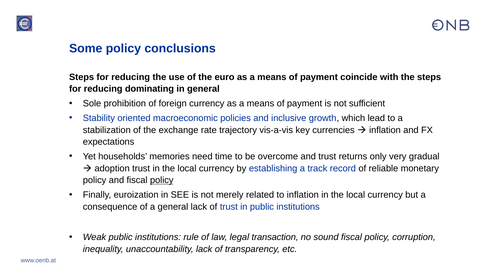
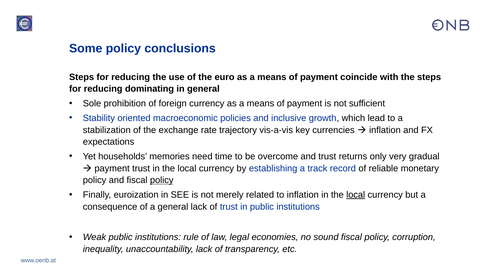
adoption: adoption -> payment (112, 168)
local underline: none -> present (356, 195)
transaction: transaction -> economies (275, 237)
